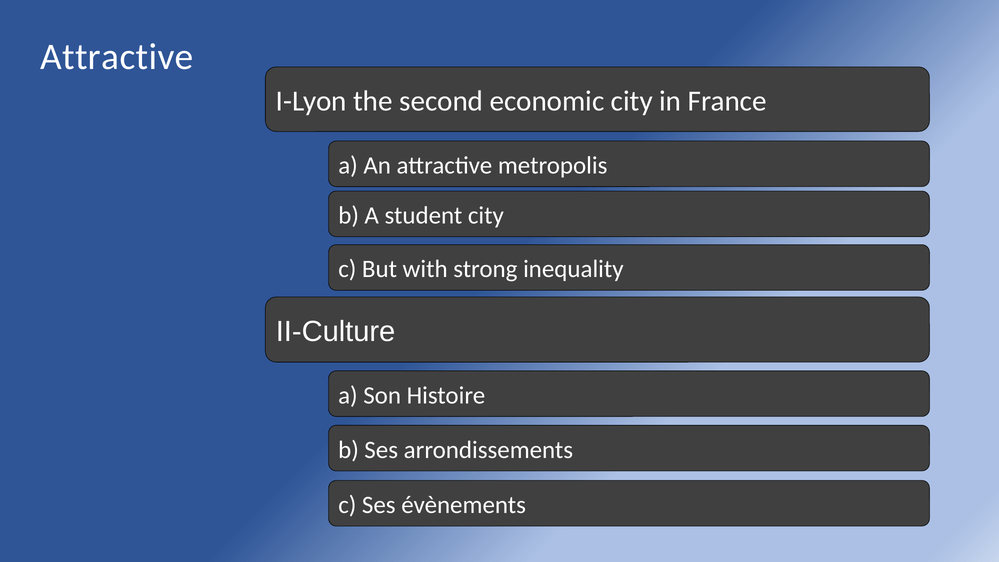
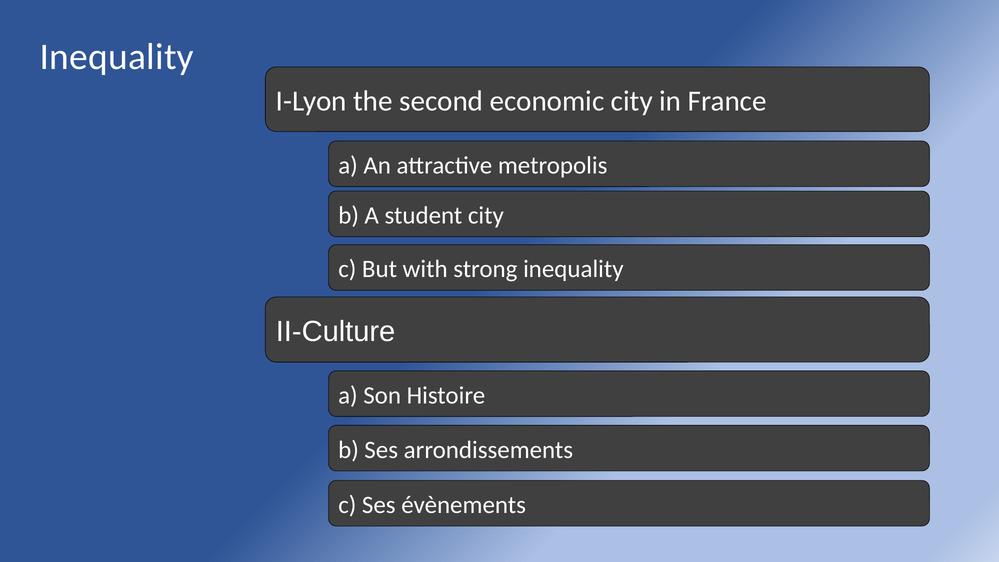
Attractive: Attractive -> Inequality (117, 57)
